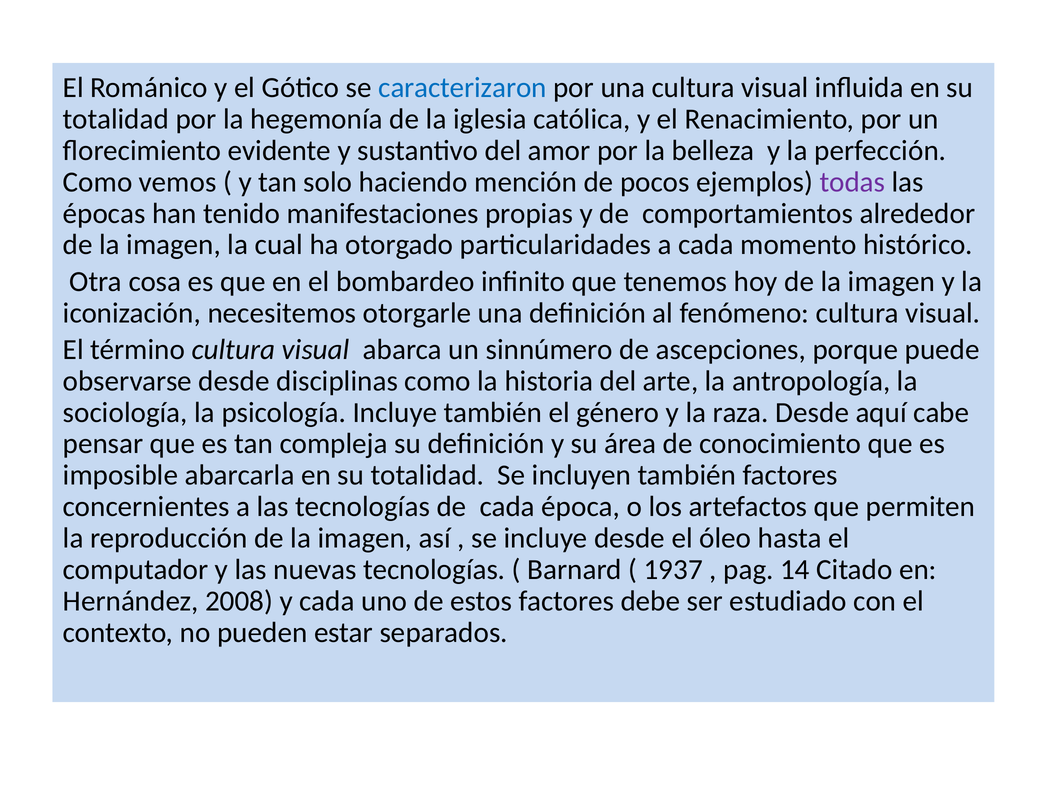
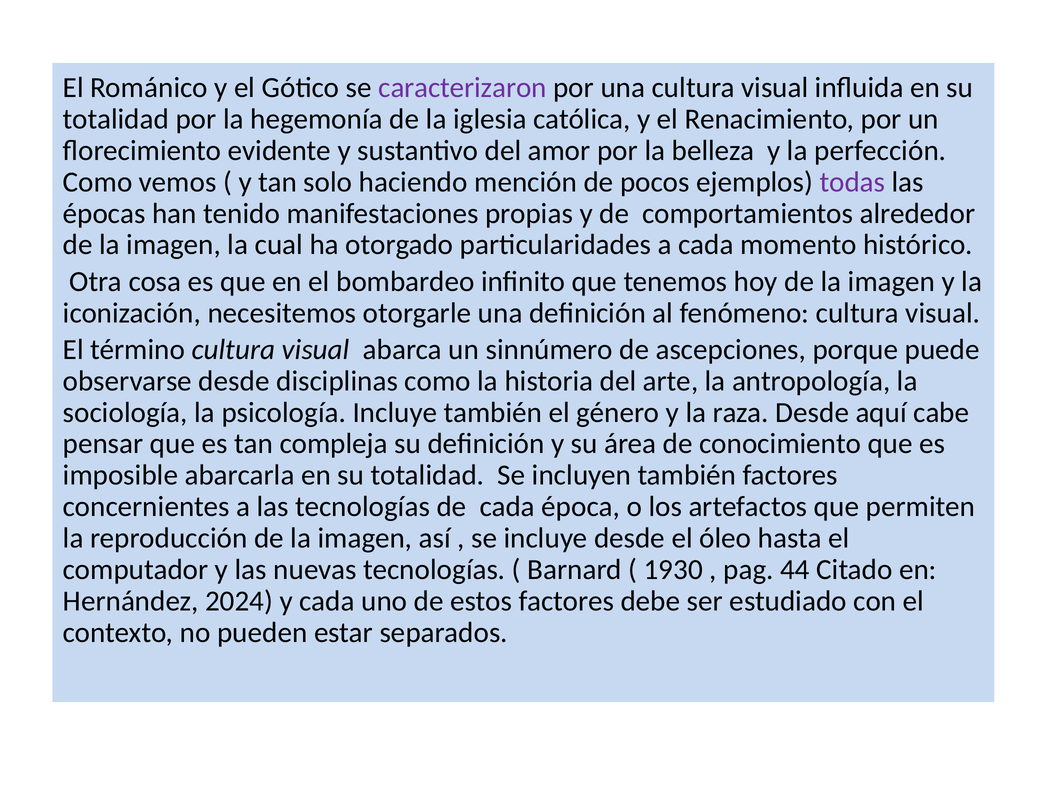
caracterizaron colour: blue -> purple (462, 88)
1937: 1937 -> 1930 (673, 570)
14: 14 -> 44 (795, 570)
2008: 2008 -> 2024 (239, 601)
